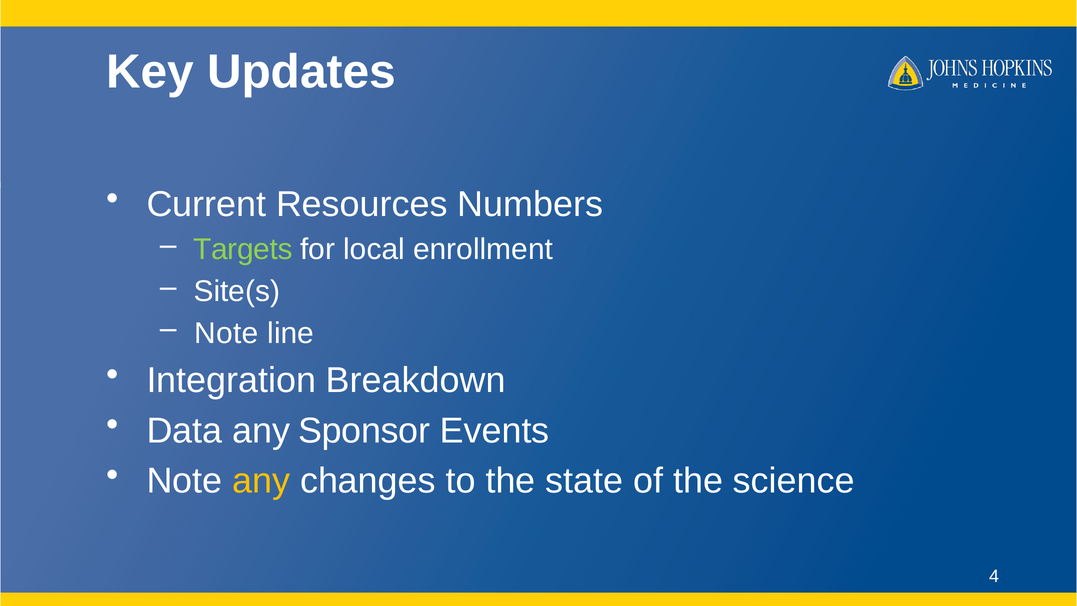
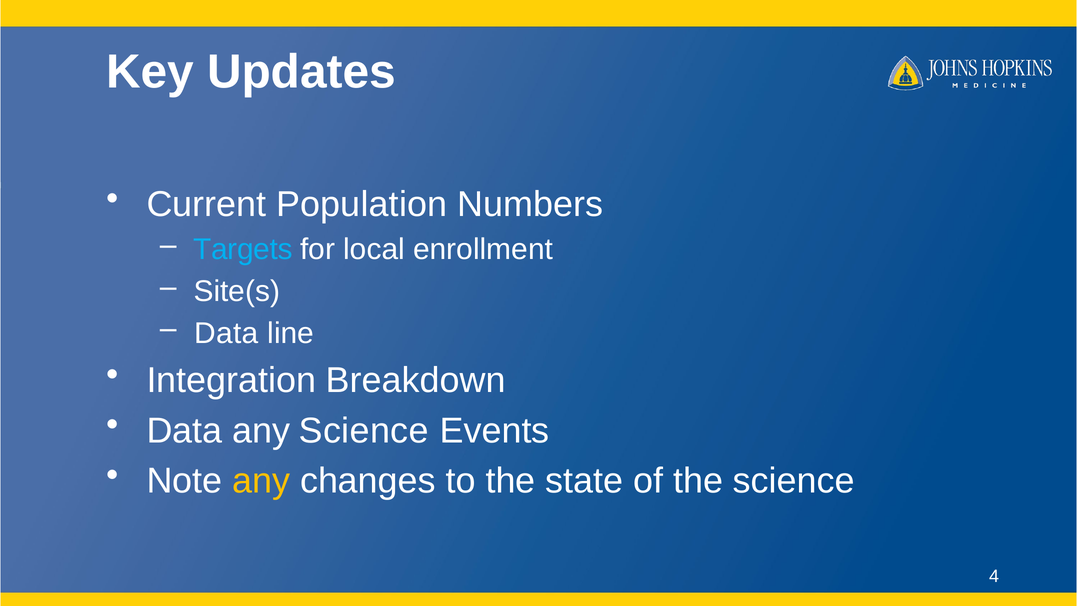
Resources: Resources -> Population (362, 204)
Targets colour: light green -> light blue (243, 250)
Note: Note -> Data (226, 333)
any Sponsor: Sponsor -> Science (364, 431)
